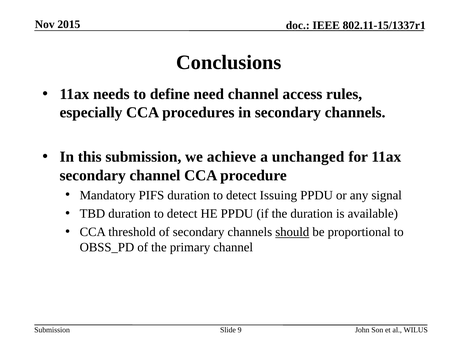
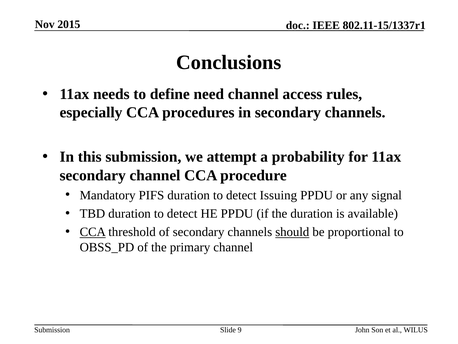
achieve: achieve -> attempt (232, 157)
unchanged: unchanged -> probability (308, 157)
CCA underline: none -> present (93, 232)
